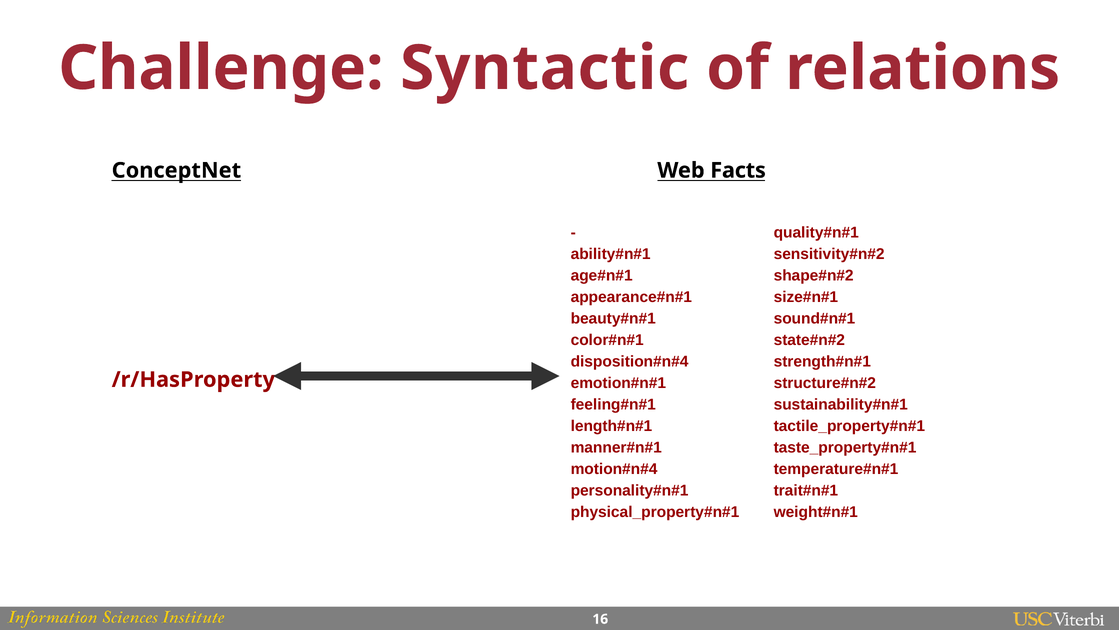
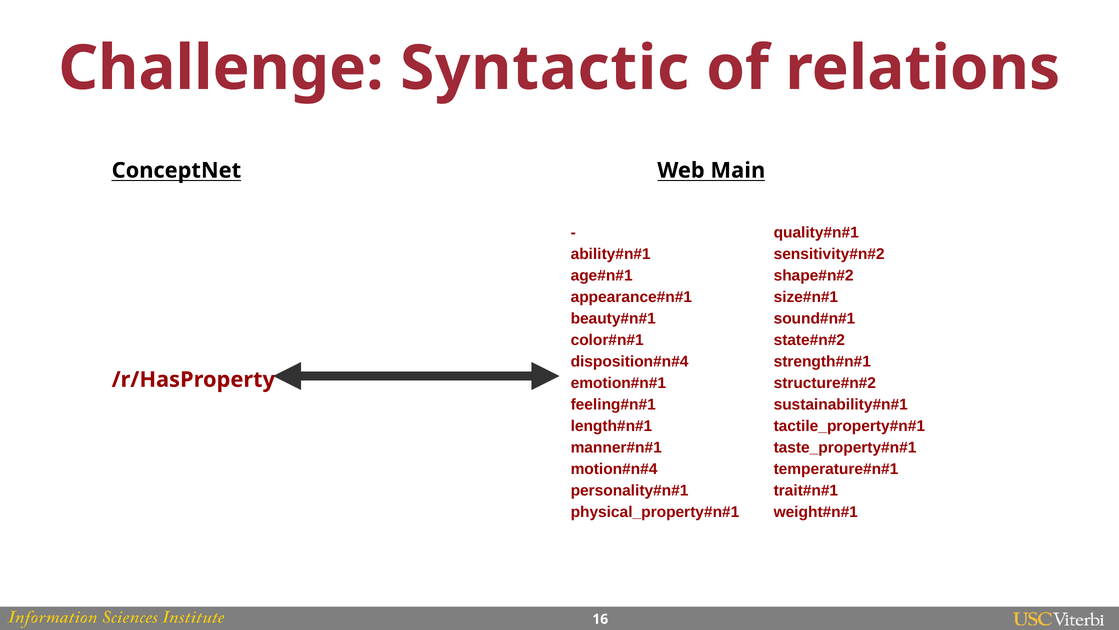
Facts: Facts -> Main (738, 170)
